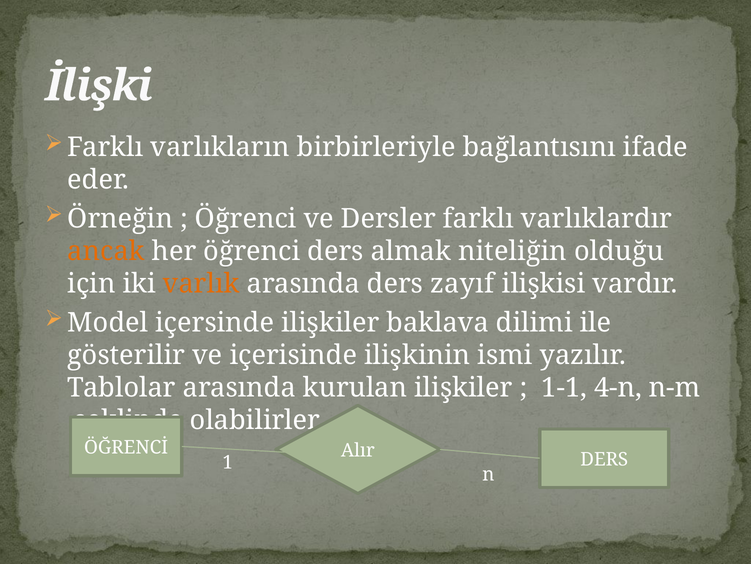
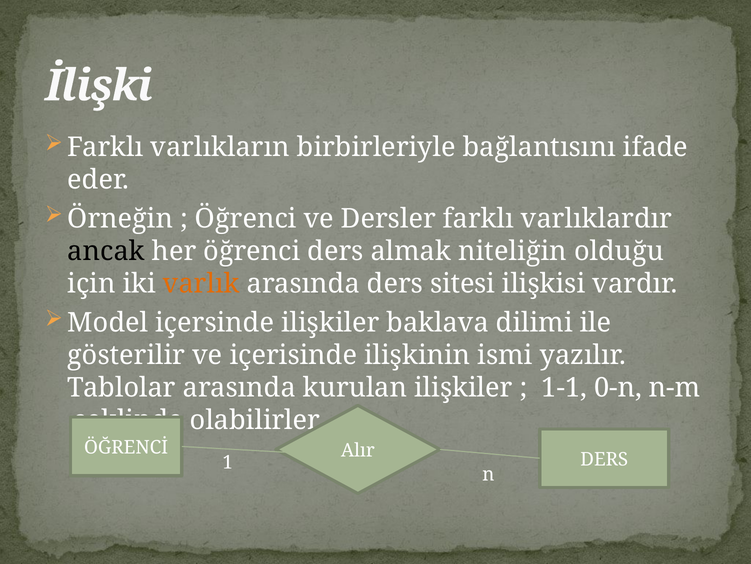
ancak colour: orange -> black (106, 251)
zayıf: zayıf -> sitesi (463, 283)
4-n: 4-n -> 0-n (618, 387)
